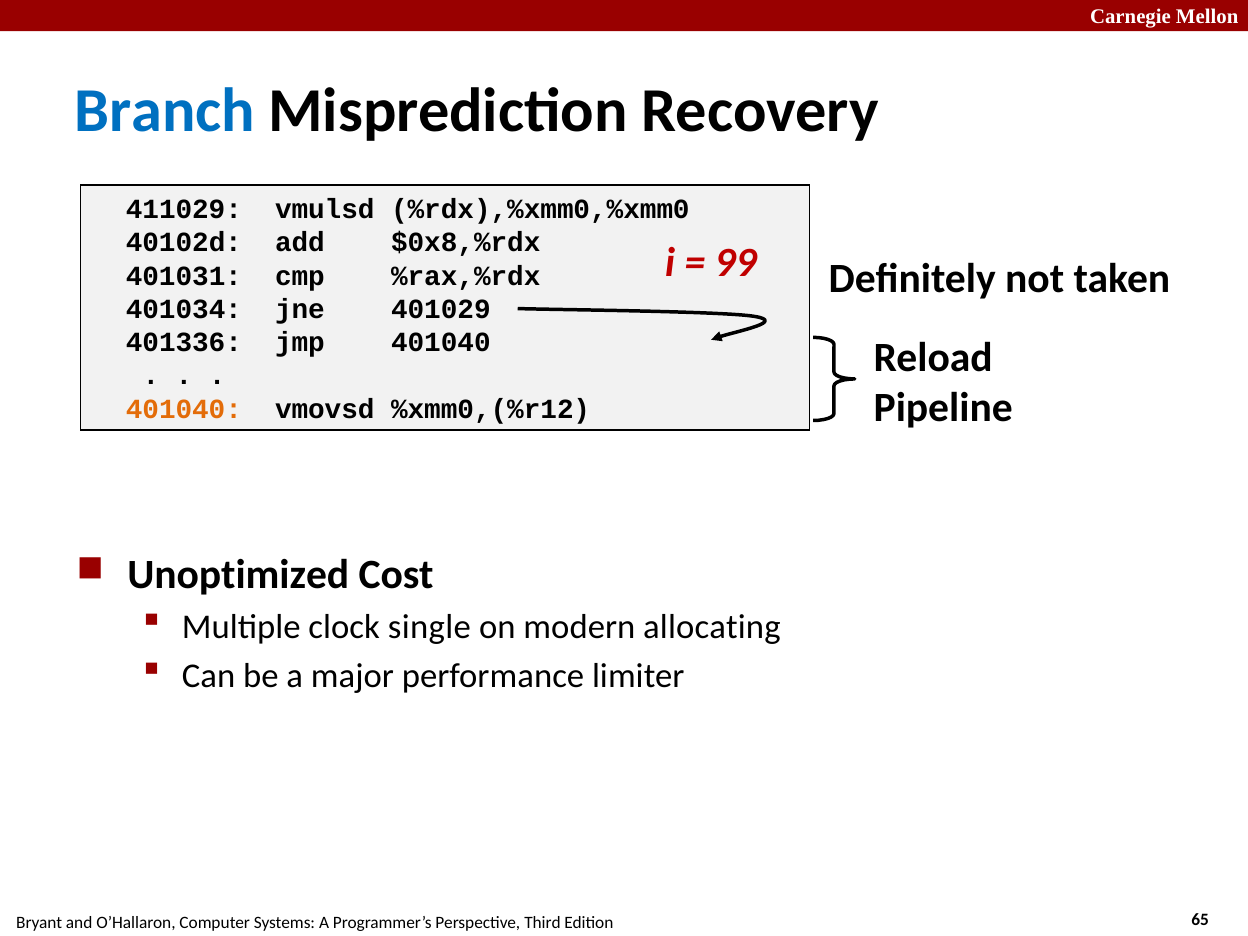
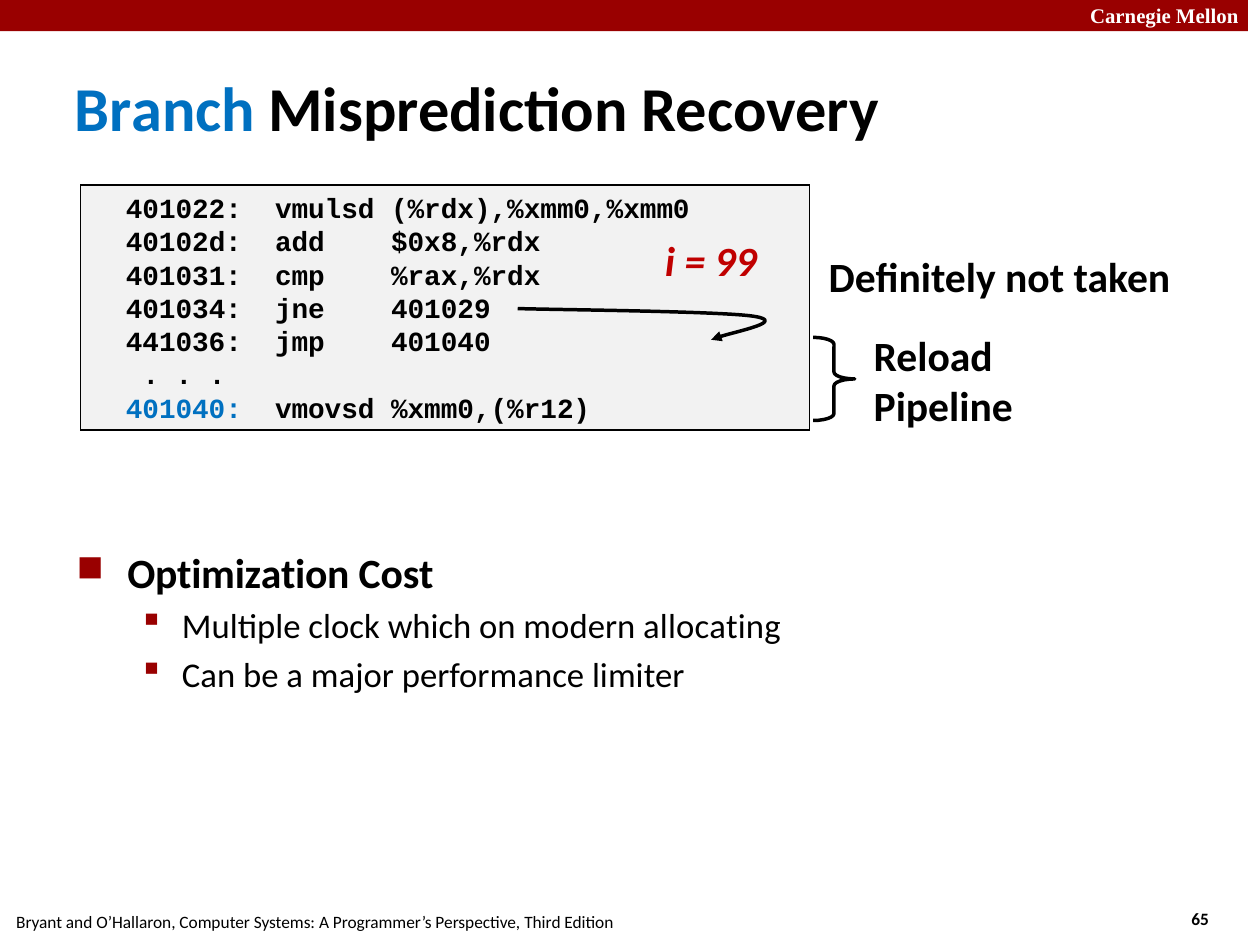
411029: 411029 -> 401022 (184, 209)
401336: 401336 -> 441036 (184, 342)
401040 colour: orange -> blue (184, 409)
Unoptimized: Unoptimized -> Optimization (238, 575)
single: single -> which (430, 627)
